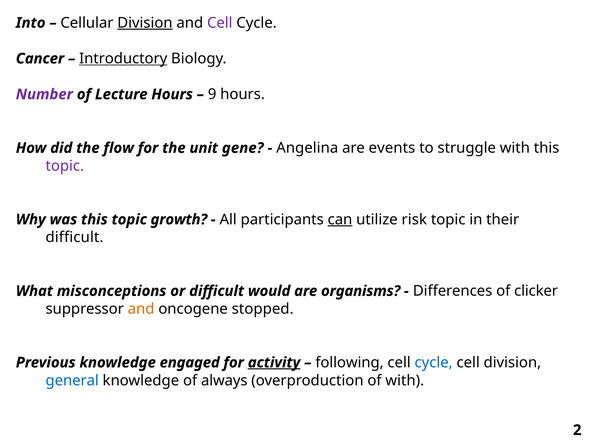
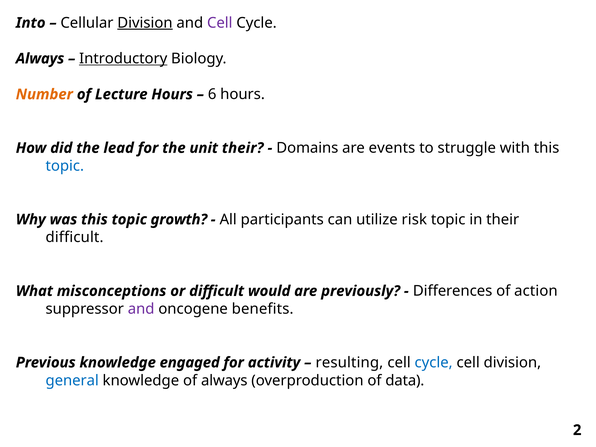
Cancer: Cancer -> Always (40, 59)
Number colour: purple -> orange (44, 94)
9: 9 -> 6 (212, 94)
flow: flow -> lead (119, 148)
unit gene: gene -> their (243, 148)
Angelina: Angelina -> Domains (307, 148)
topic colour: purple -> blue (65, 166)
can underline: present -> none (340, 219)
organisms: organisms -> previously (361, 291)
clicker: clicker -> action (536, 291)
and colour: orange -> purple (141, 309)
stopped: stopped -> benefits (263, 309)
activity underline: present -> none (274, 363)
following: following -> resulting (349, 363)
of with: with -> data (405, 380)
